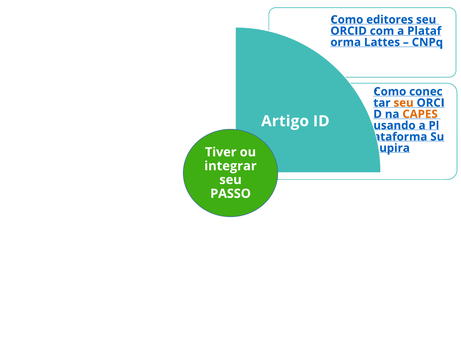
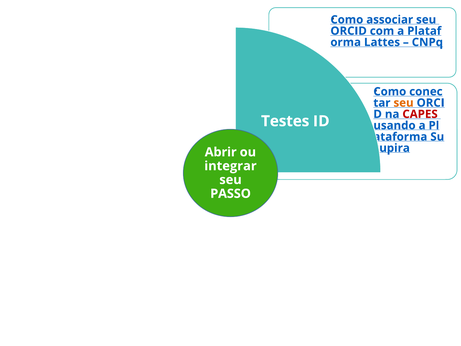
editores: editores -> associar (390, 20)
CAPES colour: orange -> red (420, 114)
Artigo: Artigo -> Testes (285, 121)
Tiver: Tiver -> Abrir (221, 152)
